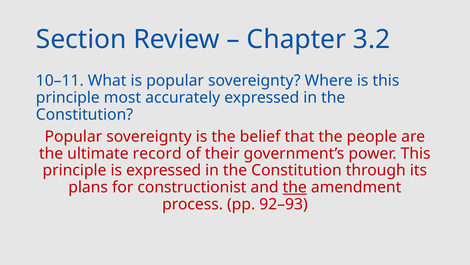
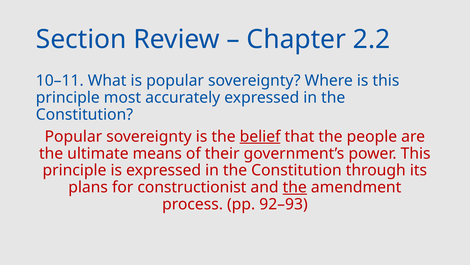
3.2: 3.2 -> 2.2 (372, 39)
belief underline: none -> present (260, 136)
record: record -> means (157, 153)
